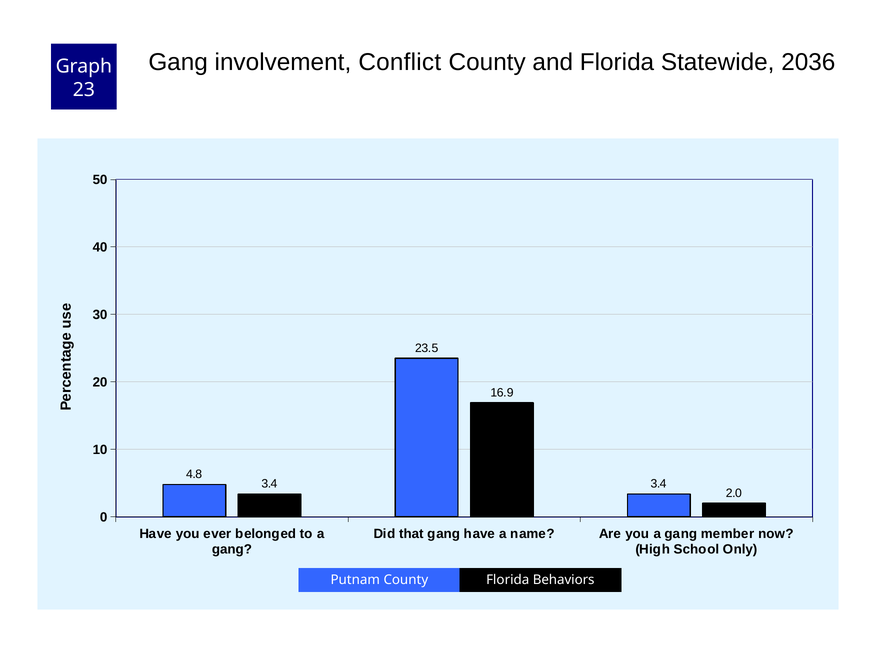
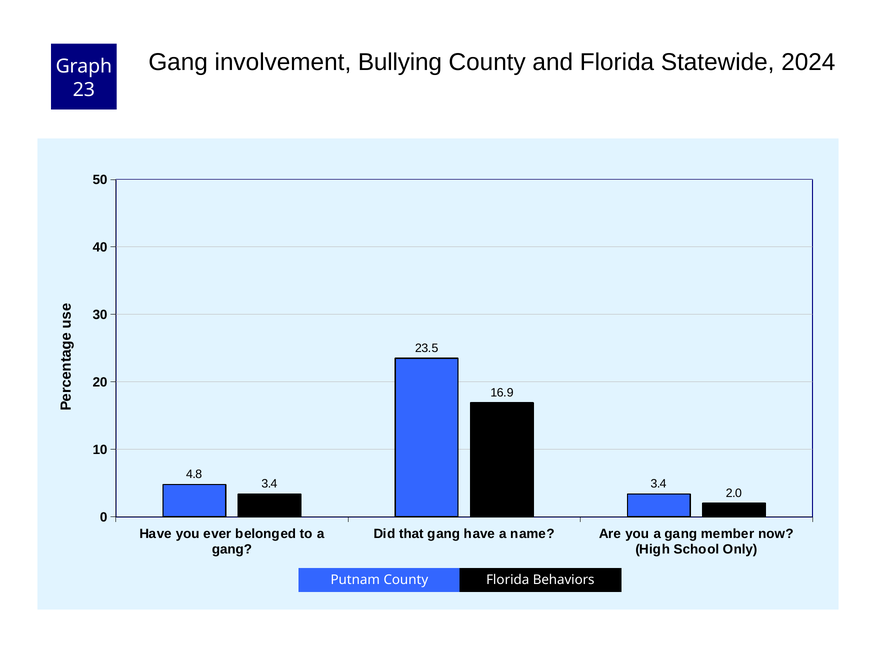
Conflict: Conflict -> Bullying (400, 62)
2036: 2036 -> 2024 (808, 62)
